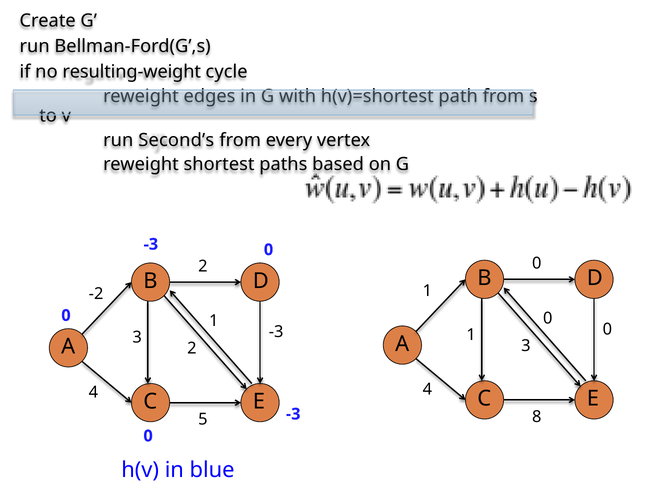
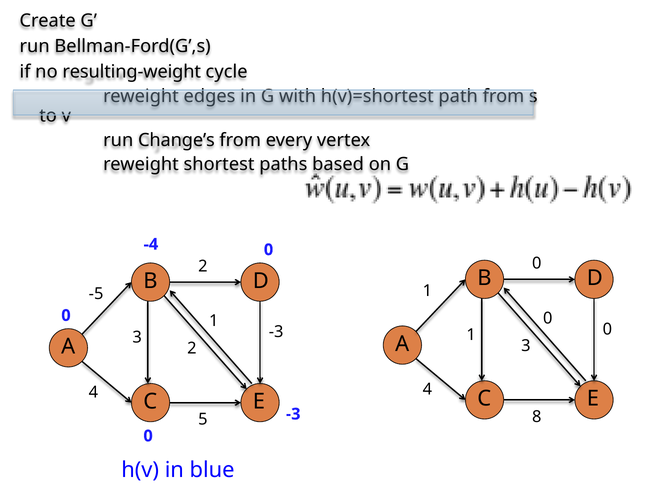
Second’s: Second’s -> Change’s (176, 140)
-3: -3 -> -4 (151, 244)
-2: -2 -> -5 (96, 293)
